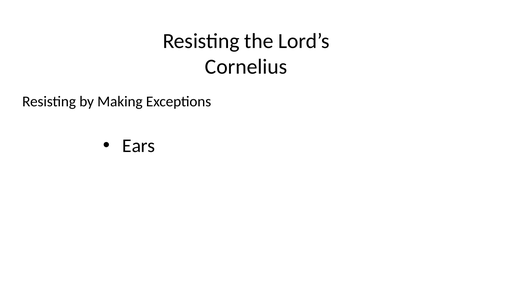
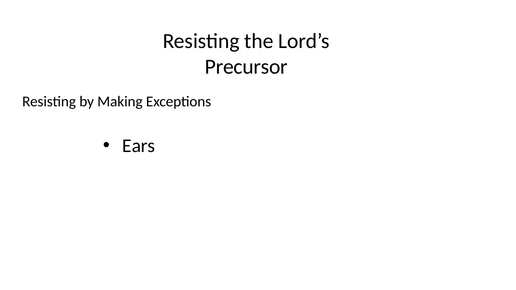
Cornelius: Cornelius -> Precursor (246, 67)
